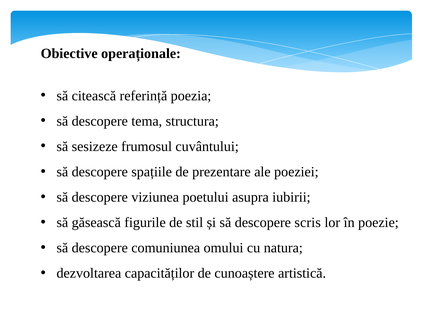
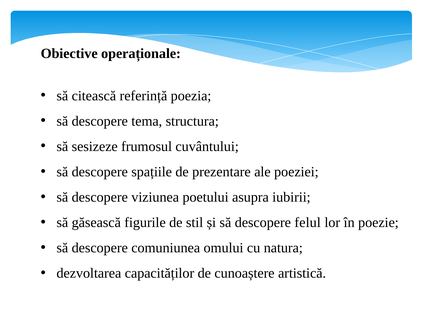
scris: scris -> felul (308, 222)
